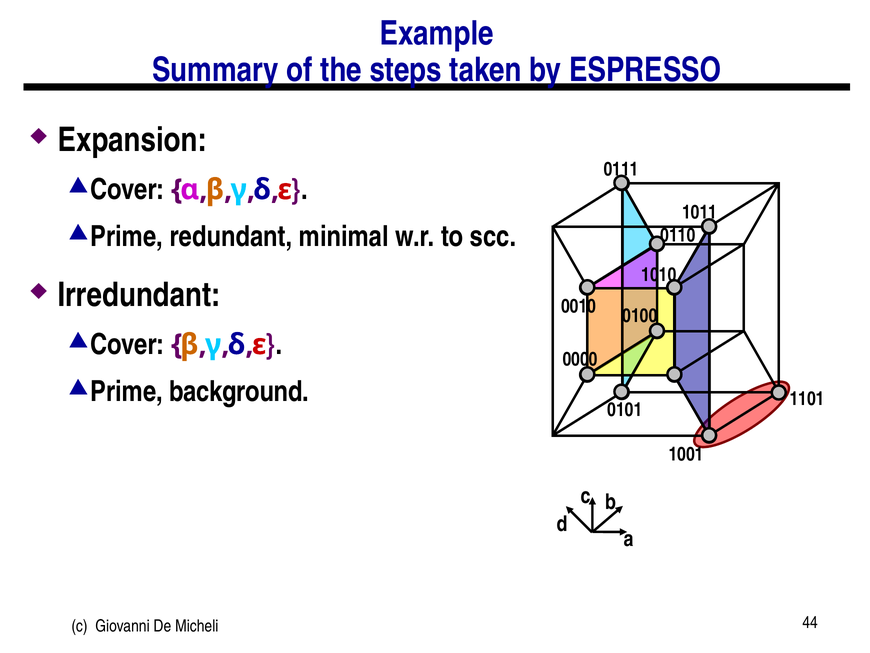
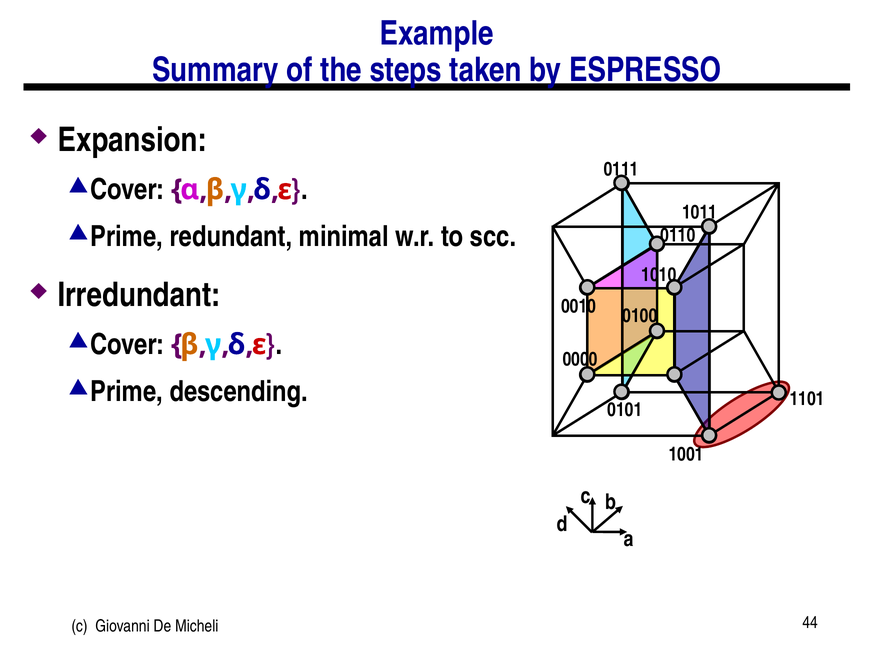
background: background -> descending (239, 391)
